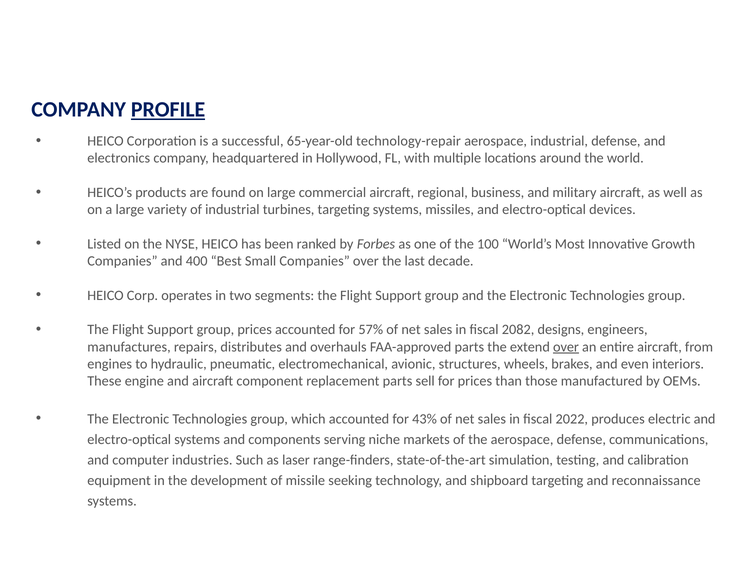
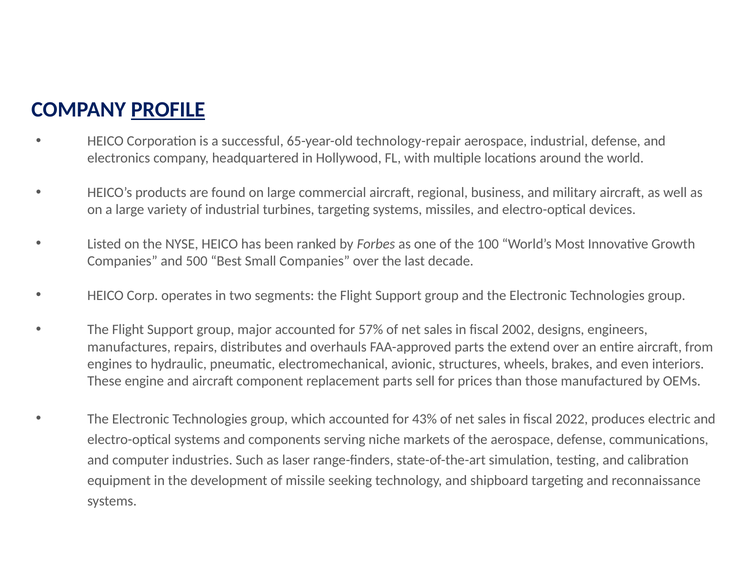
400: 400 -> 500 (197, 261)
group prices: prices -> major (255, 329)
2082: 2082 -> 2002 (518, 329)
over underline: present -> none (566, 347)
